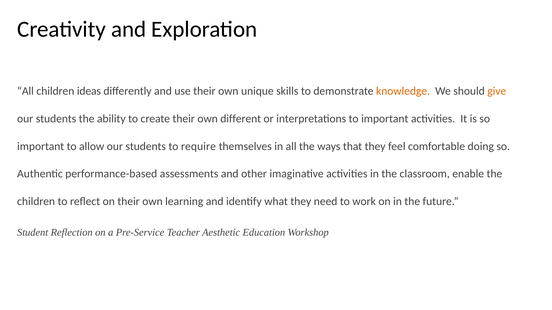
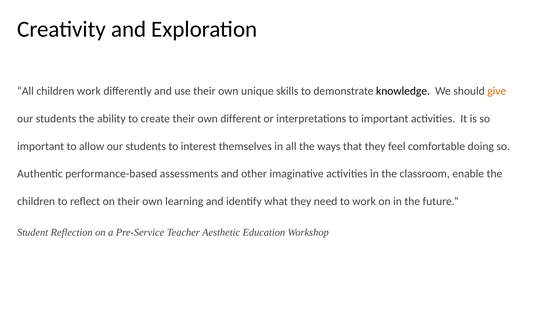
children ideas: ideas -> work (89, 91)
knowledge colour: orange -> black (403, 91)
require: require -> interest (199, 147)
